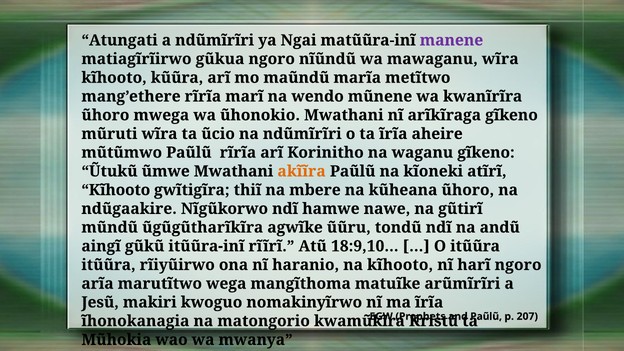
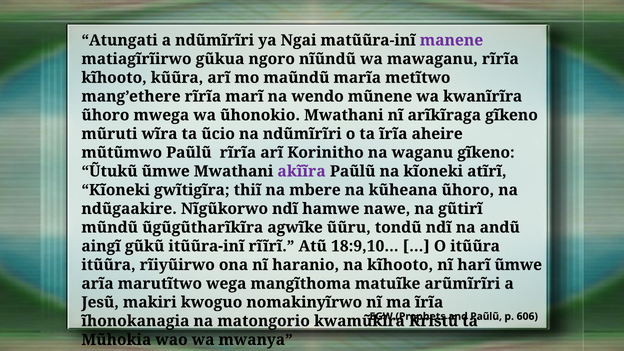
mawaganu wĩra: wĩra -> rĩrĩa (500, 59)
akĩĩra colour: orange -> purple (302, 171)
Kĩhooto: Kĩhooto -> Kĩoneki (116, 190)
harĩ ngoro: ngoro -> ũmwe (518, 265)
207: 207 -> 606 (527, 316)
